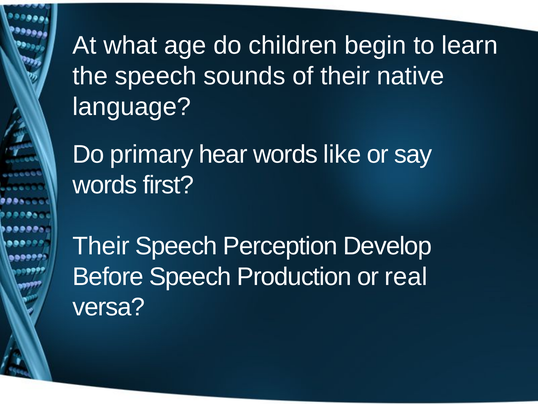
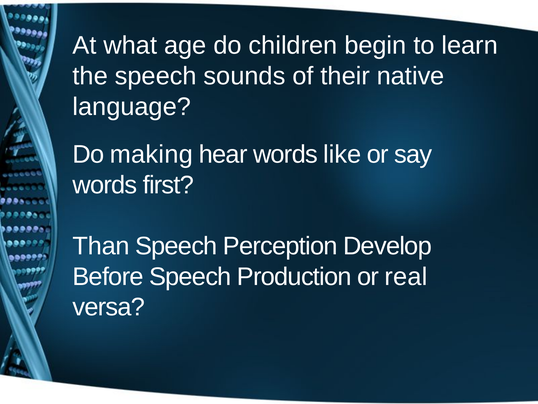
primary: primary -> making (151, 154)
Their: Their -> Than (101, 246)
